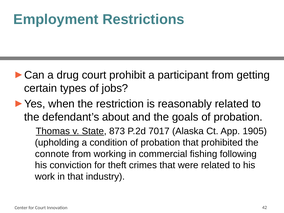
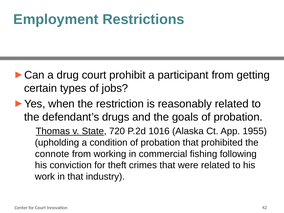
about: about -> drugs (116, 117)
873: 873 -> 720 (117, 131)
7017: 7017 -> 1016 (159, 131)
1905: 1905 -> 1955 (255, 131)
